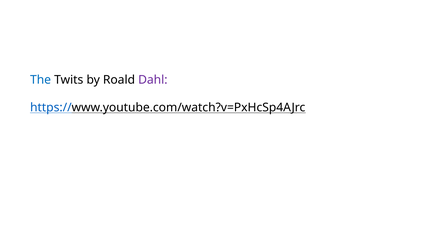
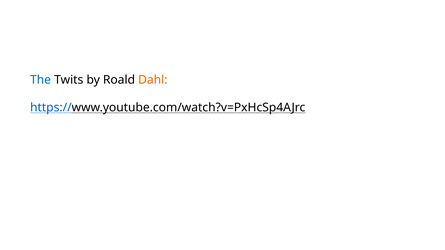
Dahl colour: purple -> orange (153, 80)
